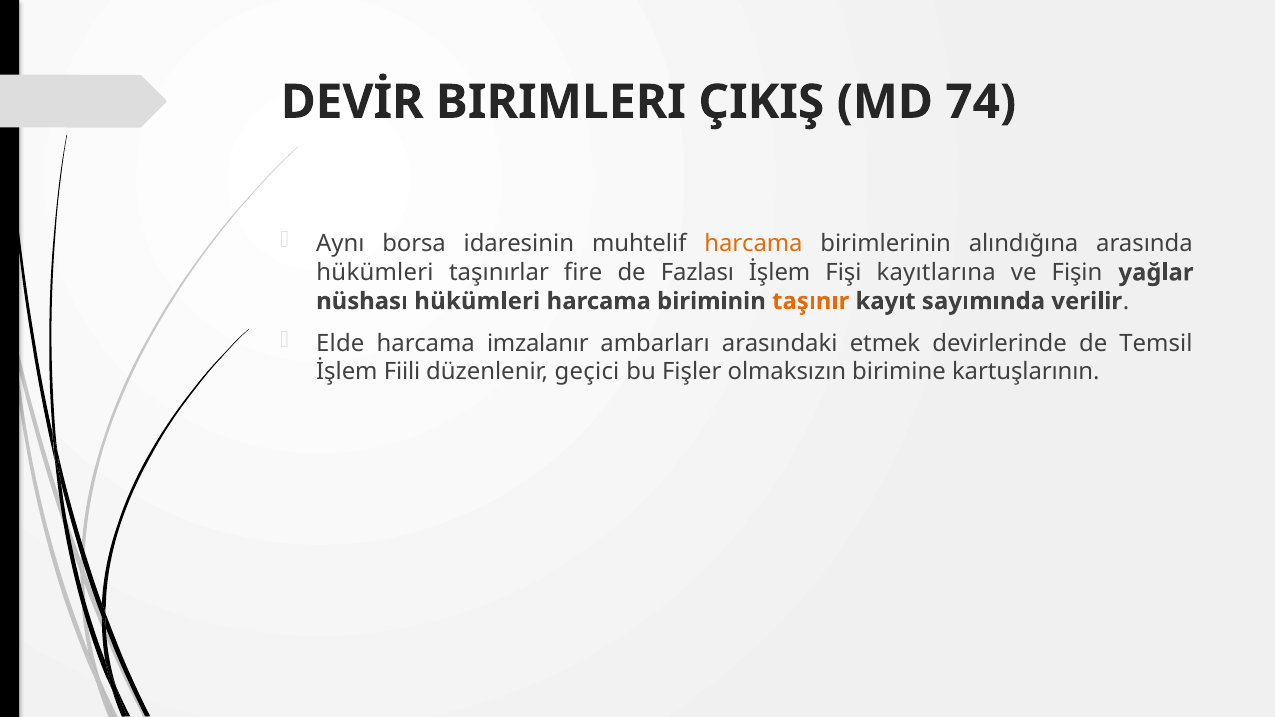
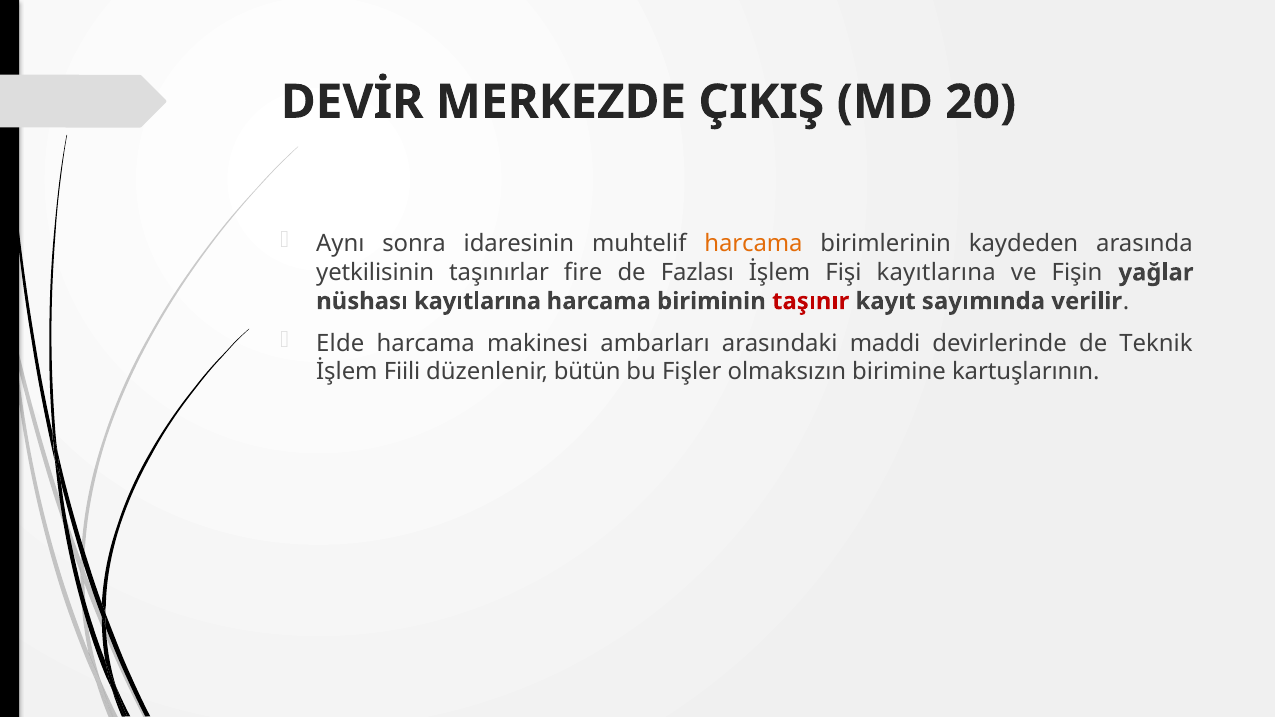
BIRIMLERI: BIRIMLERI -> MERKEZDE (561, 102)
74: 74 -> 20 (981, 102)
borsa: borsa -> sonra (414, 244)
alındığına: alındığına -> kaydeden (1024, 244)
hükümleri: hükümleri -> yetkilisinin (375, 273)
nüshası hükümleri: hükümleri -> kayıtlarına (478, 301)
taşınır colour: orange -> red (811, 301)
imzalanır: imzalanır -> makinesi (538, 343)
etmek: etmek -> maddi (885, 343)
Temsil: Temsil -> Teknik (1156, 343)
geçici: geçici -> bütün (587, 372)
